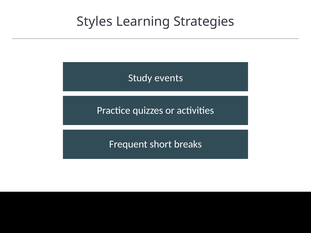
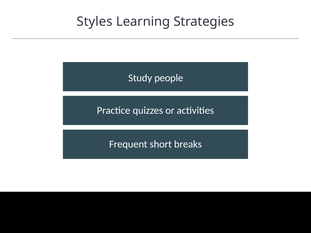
events: events -> people (169, 78)
